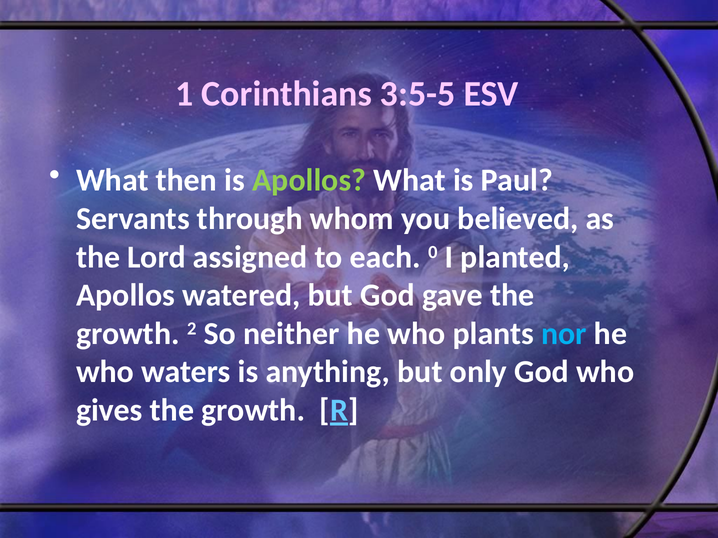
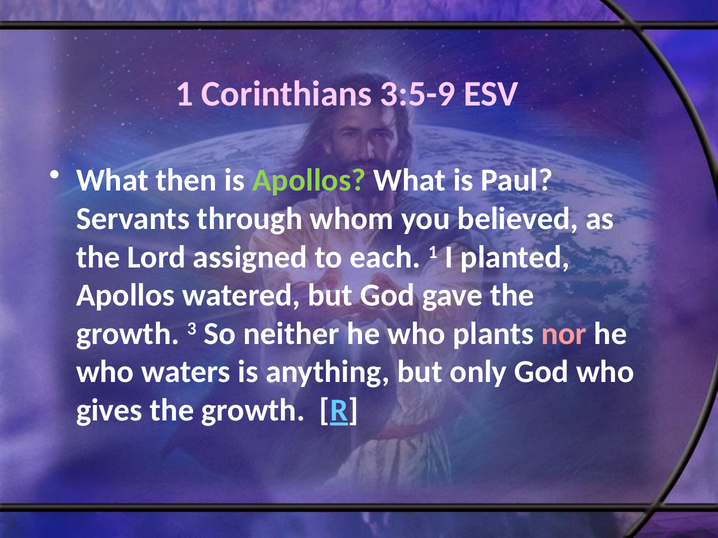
3:5-5: 3:5-5 -> 3:5-9 (418, 94)
each 0: 0 -> 1 (433, 252)
2: 2 -> 3 (192, 329)
nor colour: light blue -> pink (564, 334)
